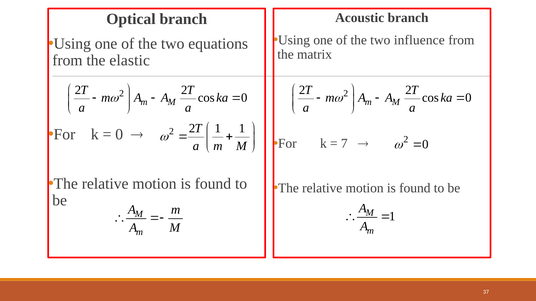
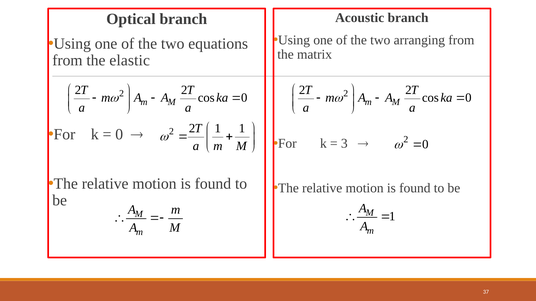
influence: influence -> arranging (419, 40)
7: 7 -> 3 (344, 144)
